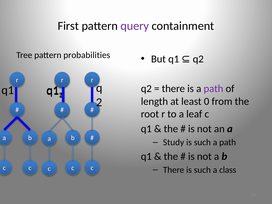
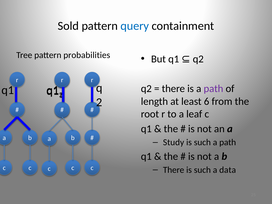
First: First -> Sold (68, 26)
query colour: purple -> blue (135, 26)
0: 0 -> 6 (207, 101)
class: class -> data (228, 170)
